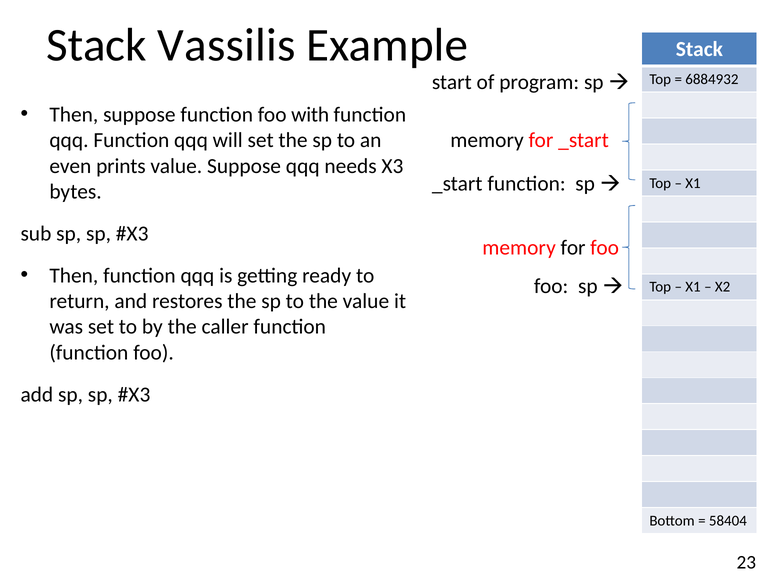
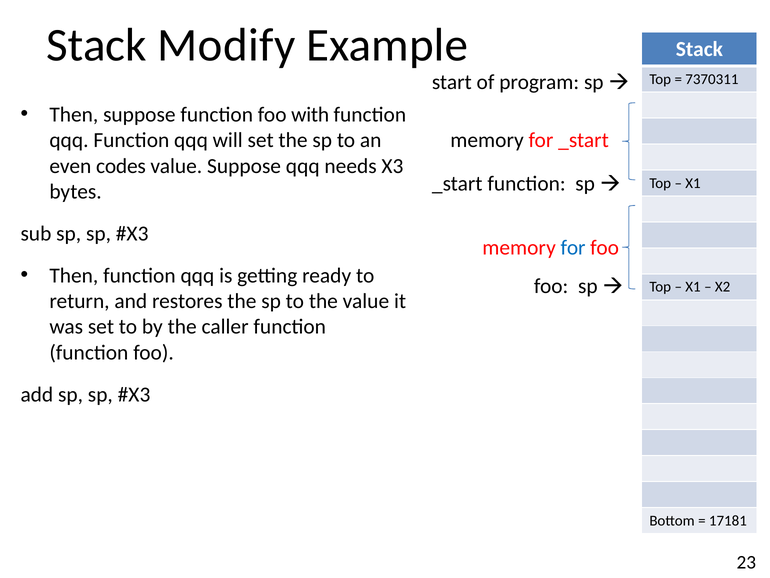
Vassilis: Vassilis -> Modify (226, 45)
6884932: 6884932 -> 7370311 (712, 79)
prints: prints -> codes (121, 166)
for colour: black -> blue (573, 248)
58404: 58404 -> 17181 (728, 520)
